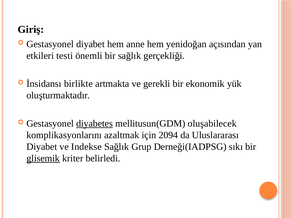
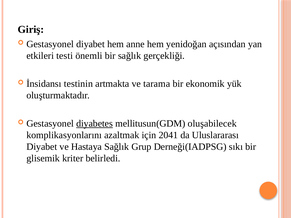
birlikte: birlikte -> testinin (78, 84)
gerekli: gerekli -> tarama (157, 84)
2094: 2094 -> 2041 (168, 135)
Indekse: Indekse -> Hastaya (86, 147)
glisemik underline: present -> none (43, 159)
